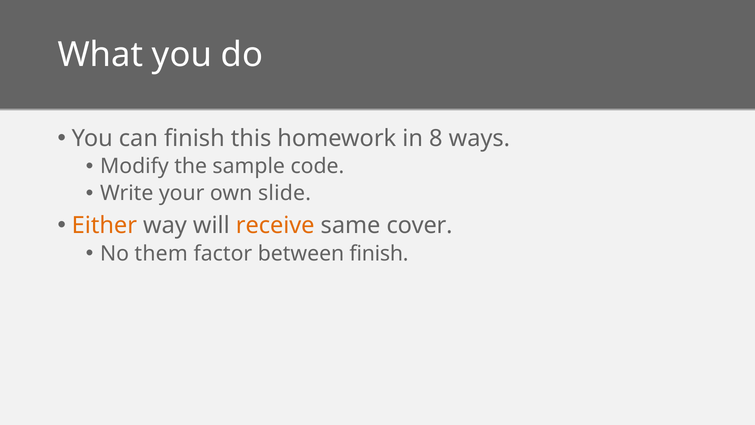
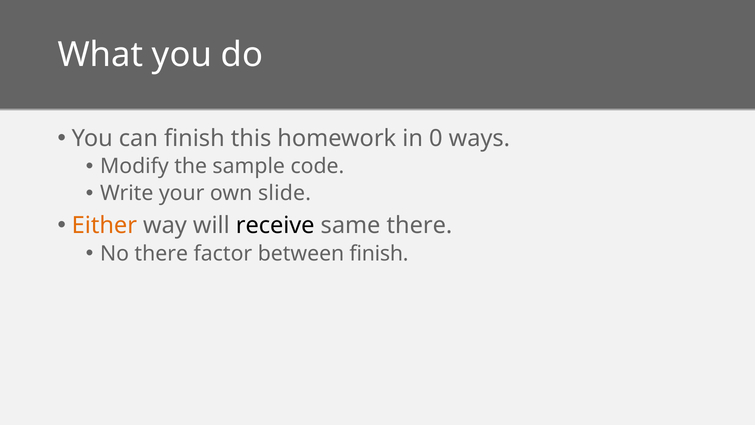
8: 8 -> 0 (436, 138)
receive colour: orange -> black (275, 225)
same cover: cover -> there (419, 225)
No them: them -> there (161, 253)
